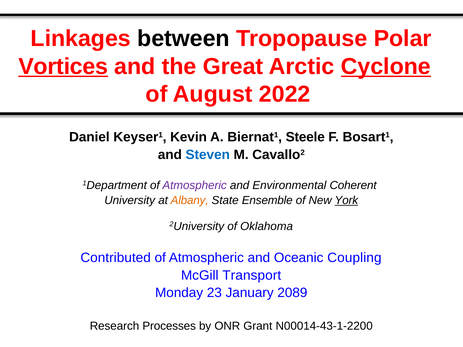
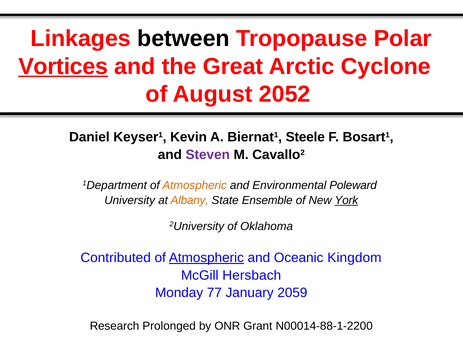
Cyclone underline: present -> none (386, 66)
2022: 2022 -> 2052 (285, 94)
Steven colour: blue -> purple (208, 155)
Atmospheric colour: purple -> orange (195, 185)
Coherent: Coherent -> Poleward (353, 185)
Atmospheric underline: none -> present (206, 258)
Coupling: Coupling -> Kingdom (354, 258)
Transport: Transport -> Hersbach (252, 275)
23: 23 -> 77 (214, 293)
2089: 2089 -> 2059 (292, 293)
Processes: Processes -> Prolonged (169, 326)
N00014-43-1-2200: N00014-43-1-2200 -> N00014-88-1-2200 (324, 326)
